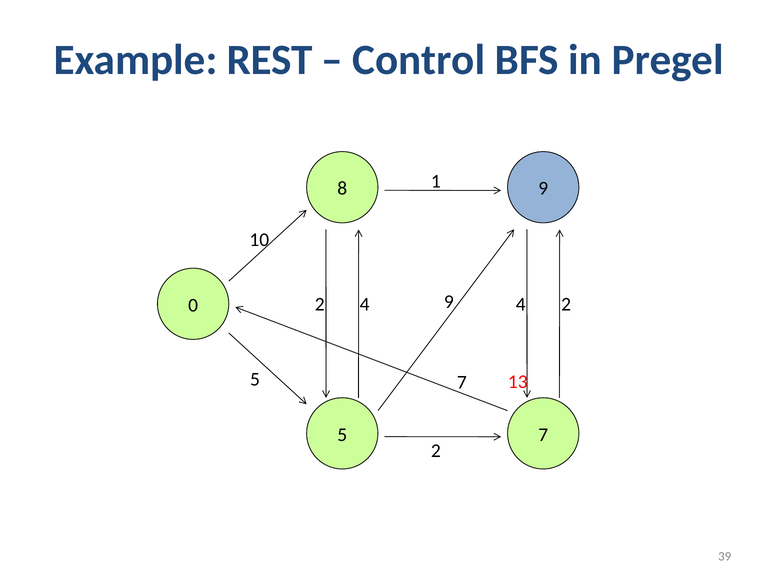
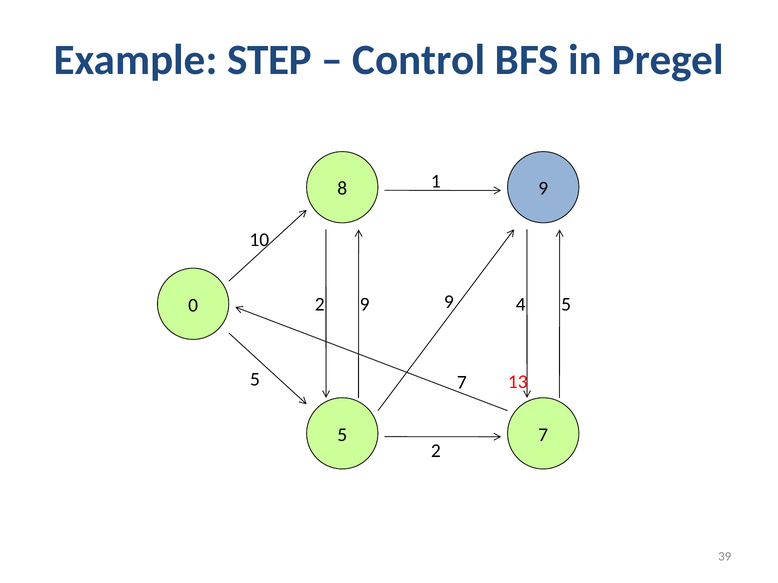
REST: REST -> STEP (270, 60)
2 4: 4 -> 9 (365, 305)
2: 2 -> 5 (566, 305)
